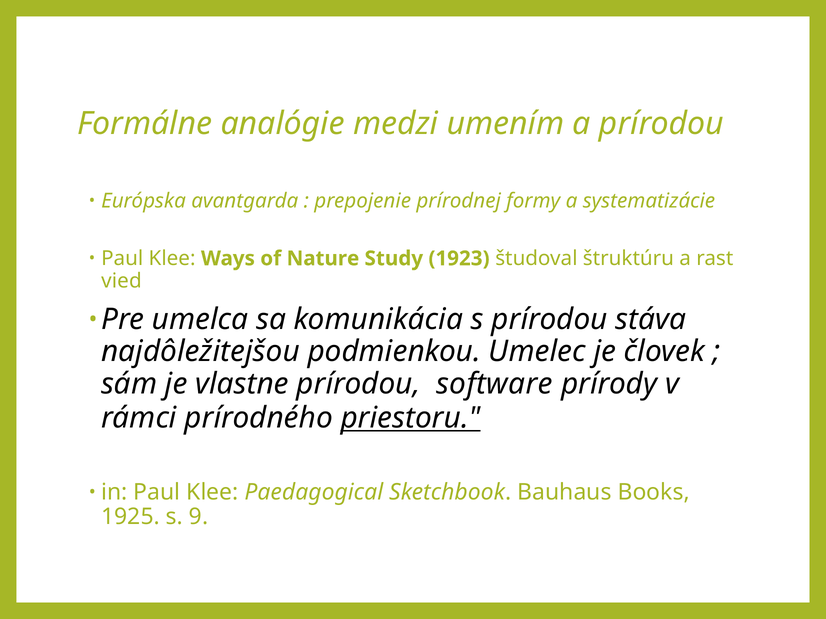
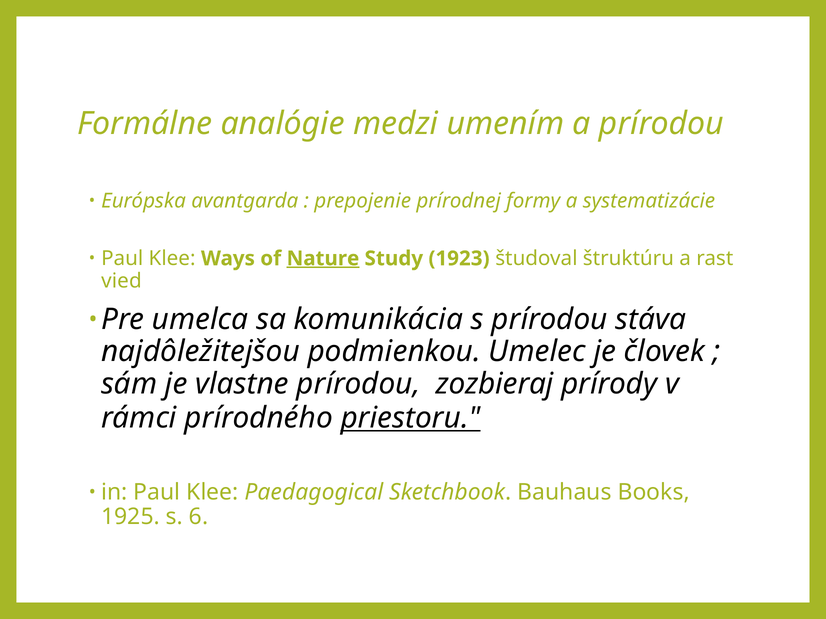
Nature underline: none -> present (323, 259)
software: software -> zozbieraj (495, 384)
9: 9 -> 6 (199, 517)
